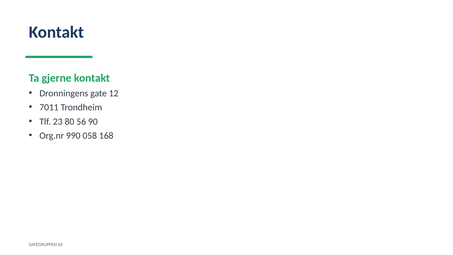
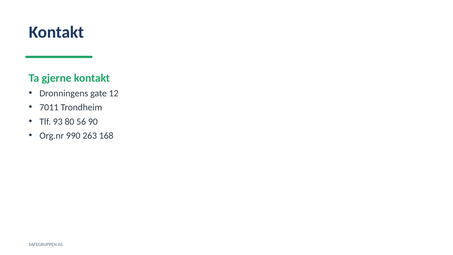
23: 23 -> 93 (58, 121)
058: 058 -> 263 (90, 136)
